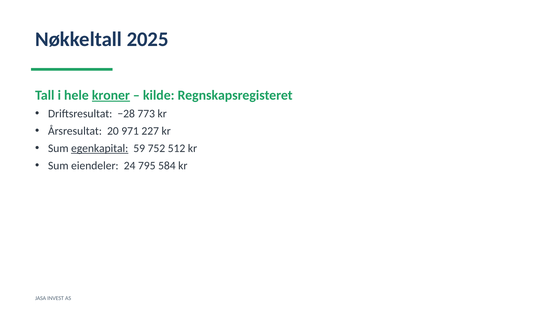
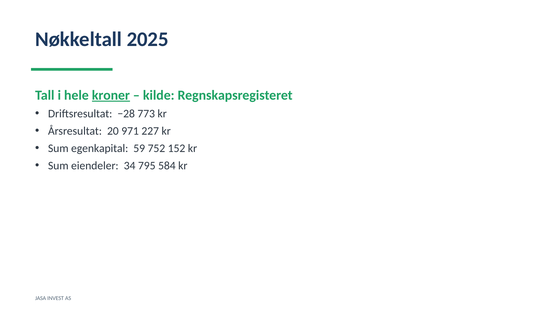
egenkapital underline: present -> none (100, 148)
512: 512 -> 152 (177, 148)
24: 24 -> 34 (130, 165)
